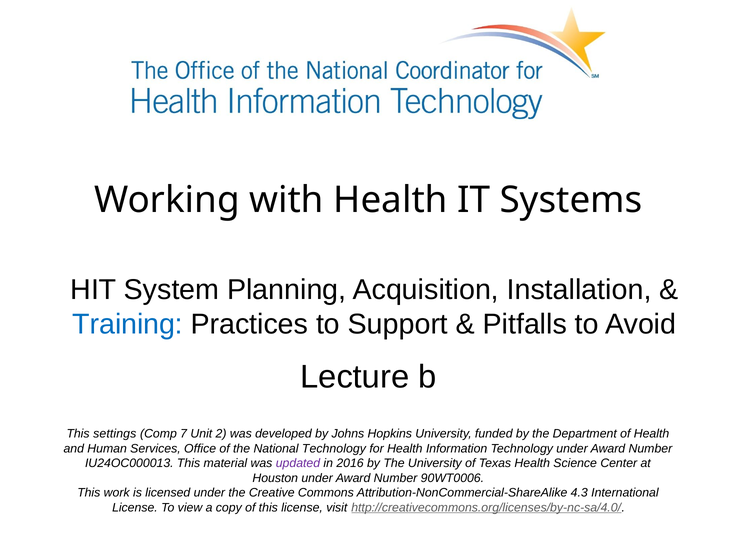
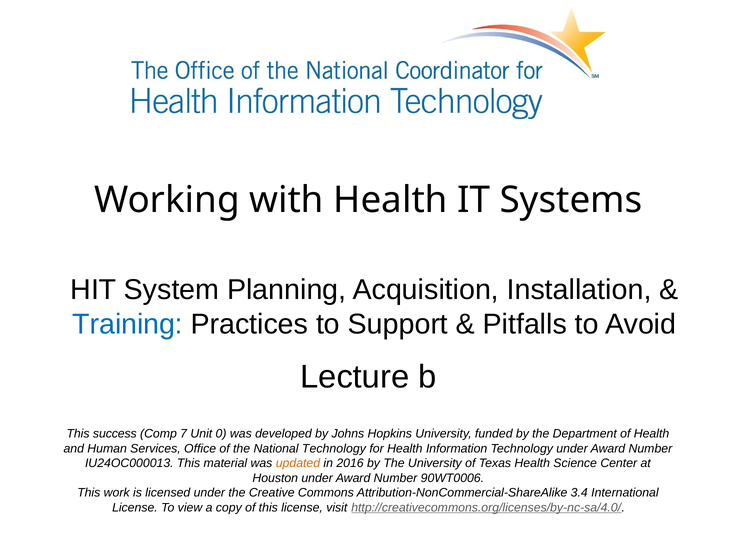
settings: settings -> success (115, 434)
2: 2 -> 0 (221, 434)
updated colour: purple -> orange (298, 463)
4.3: 4.3 -> 3.4 (579, 493)
